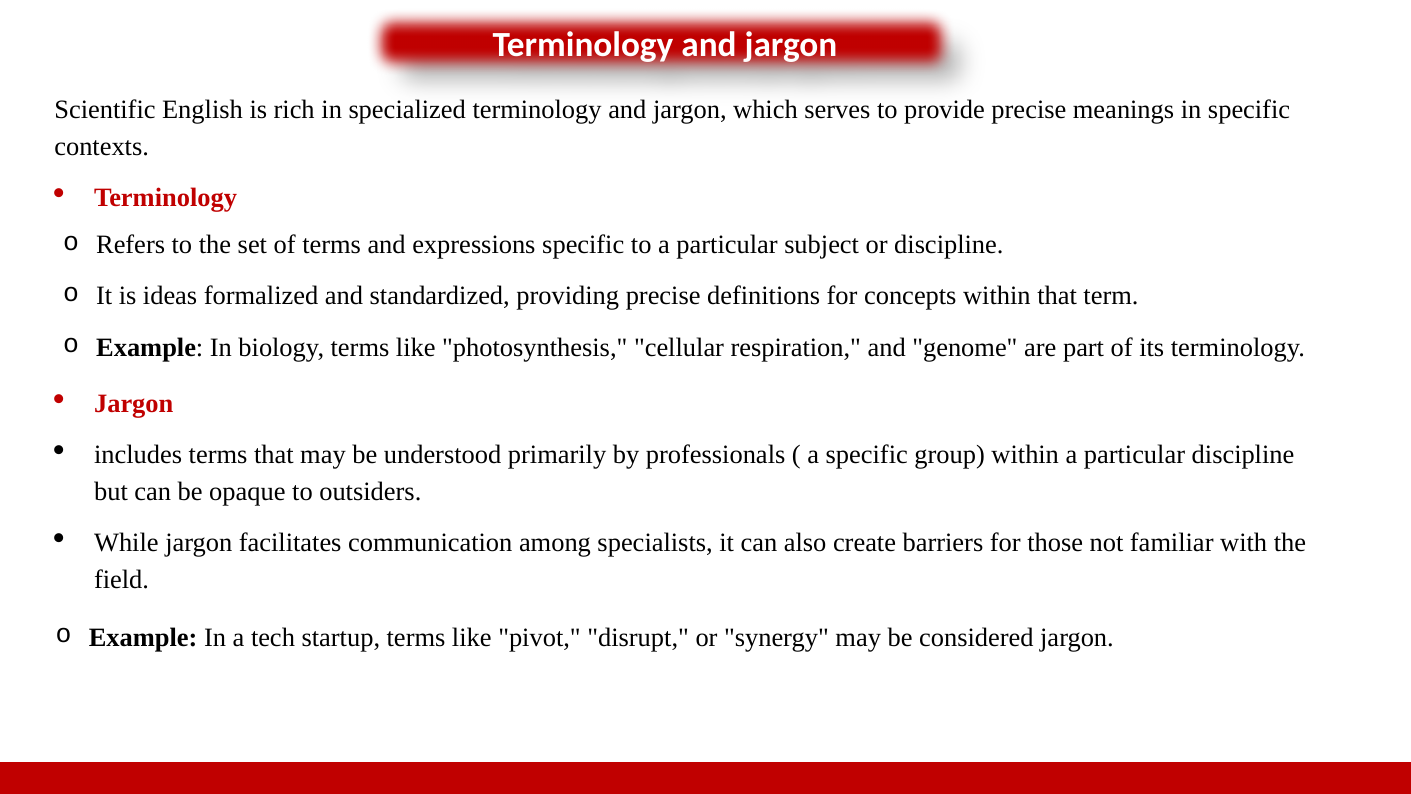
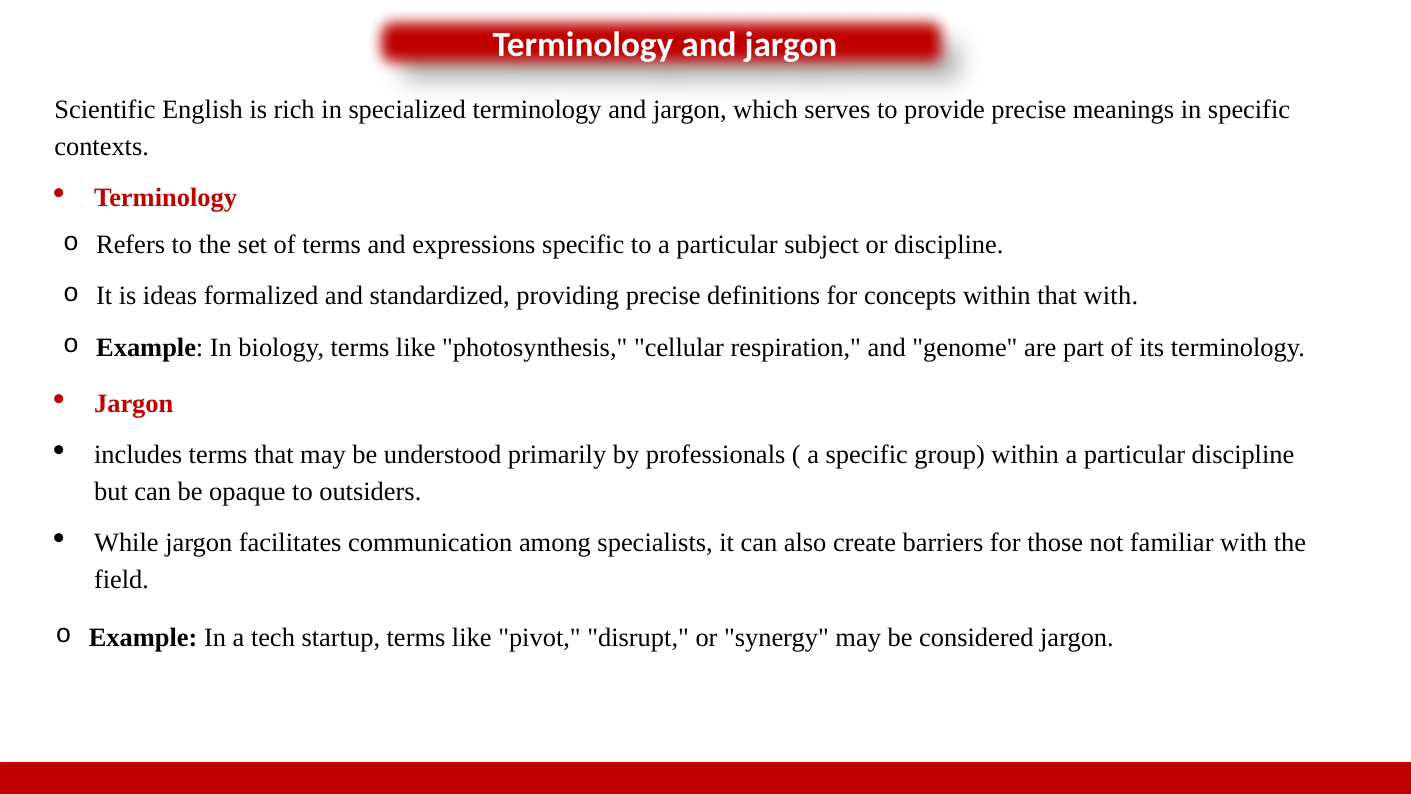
that term: term -> with (1111, 296)
